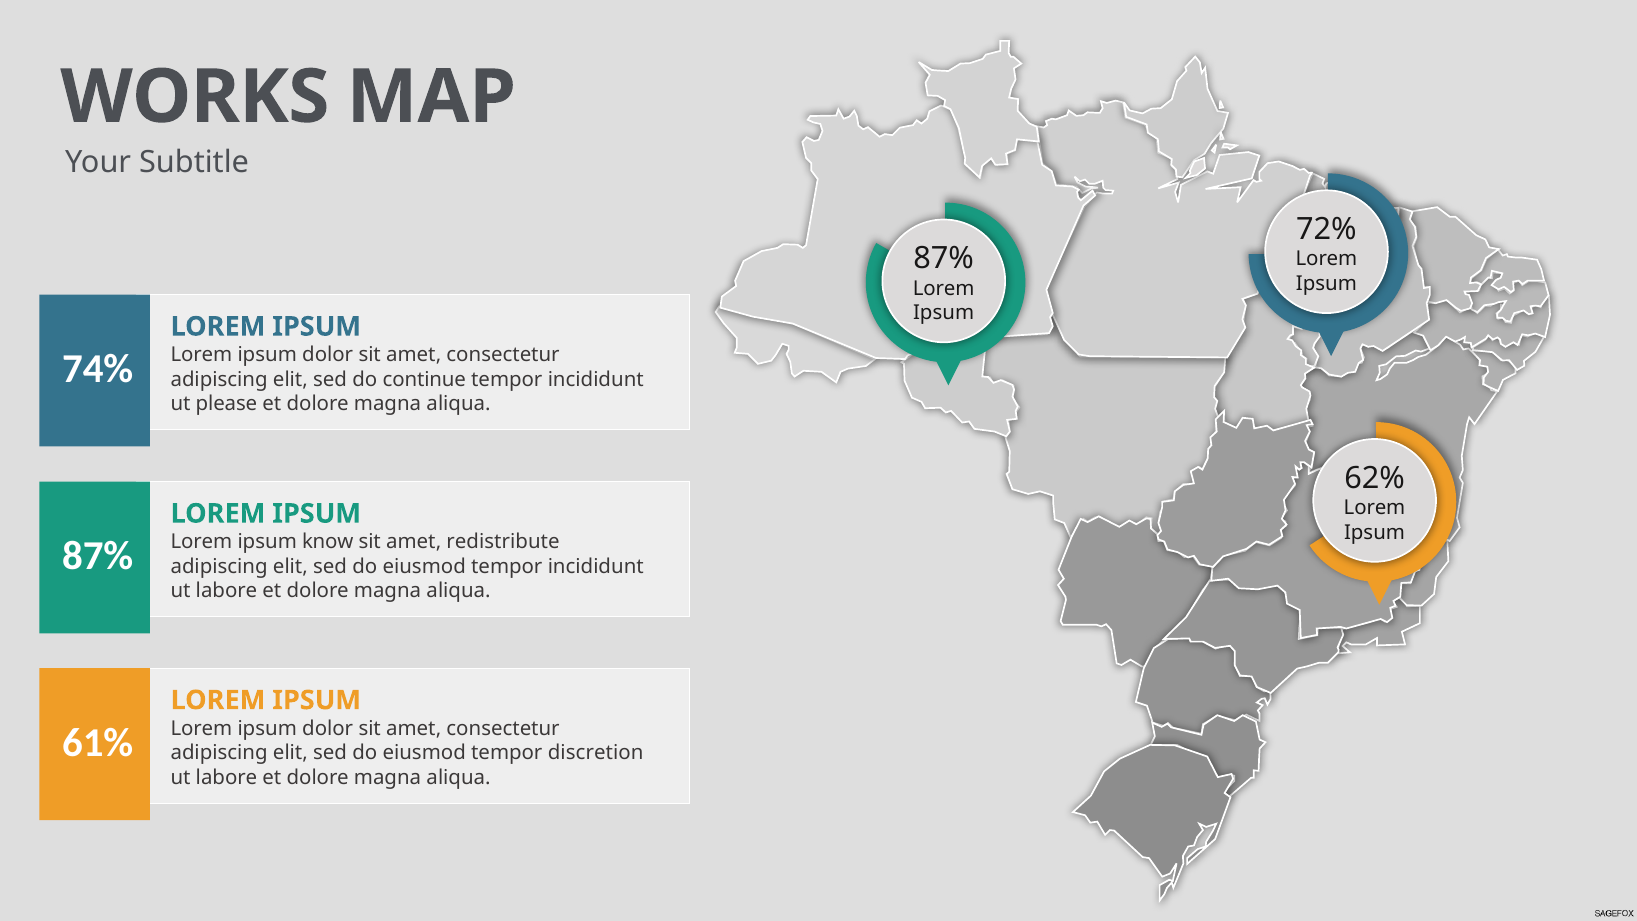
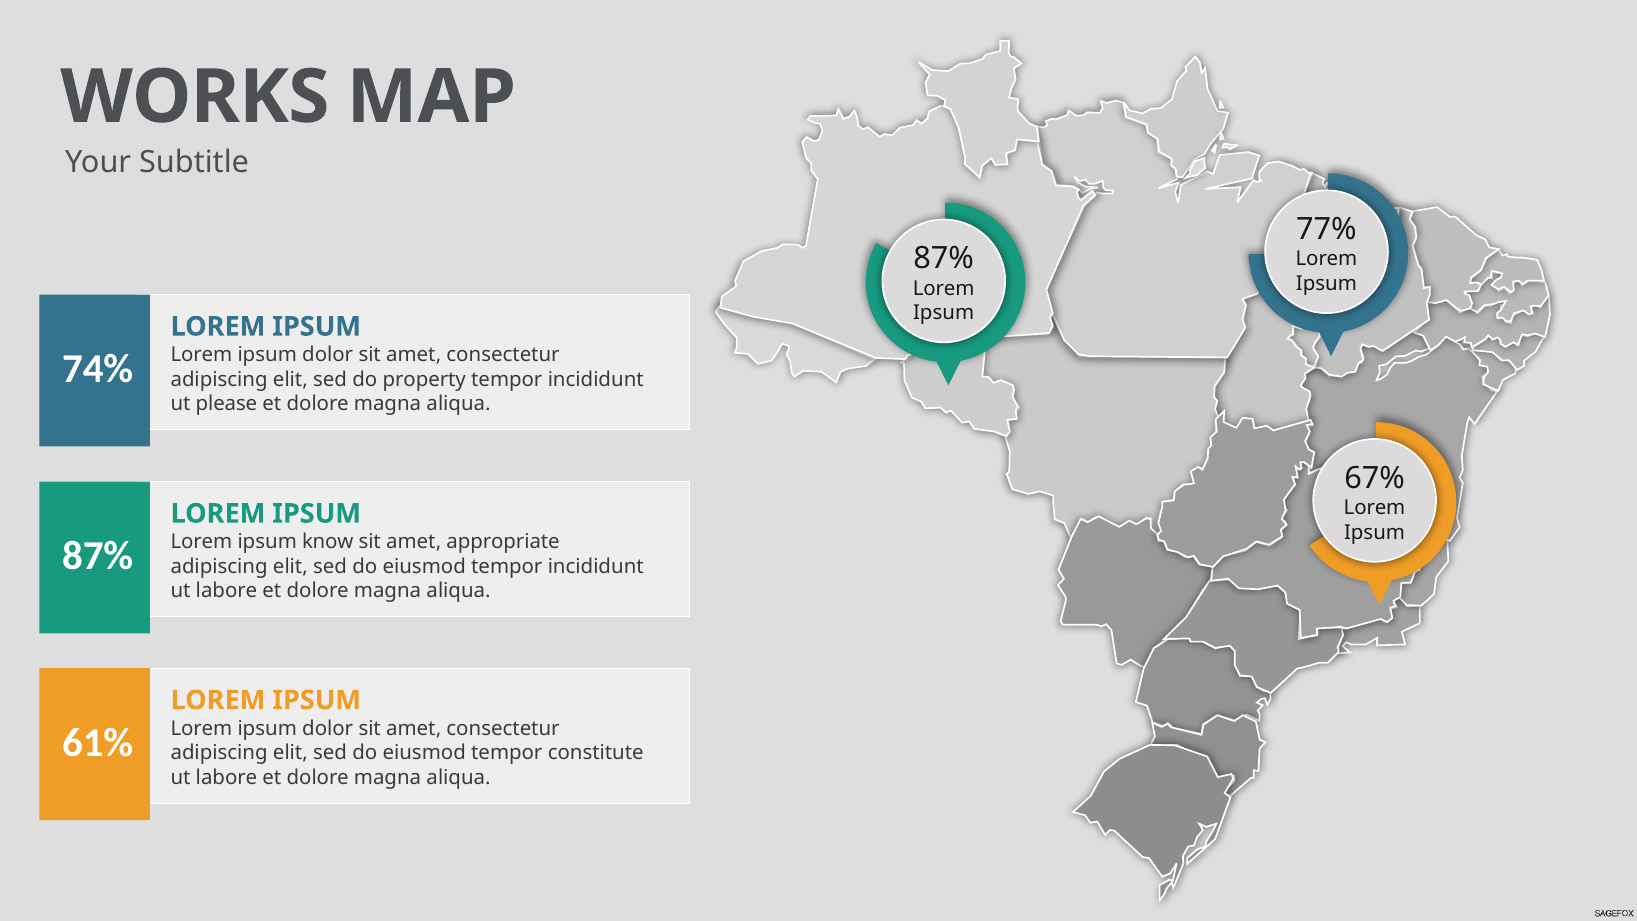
72%: 72% -> 77% (1326, 229)
continue: continue -> property (424, 379)
62%: 62% -> 67% (1375, 478)
redistribute: redistribute -> appropriate (503, 542)
discretion: discretion -> constitute (596, 753)
